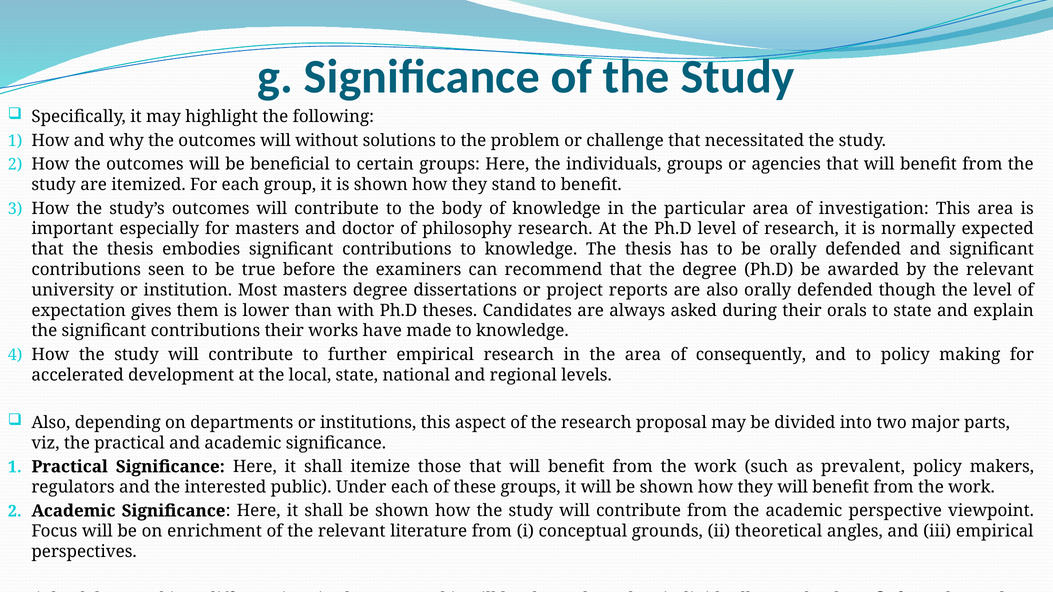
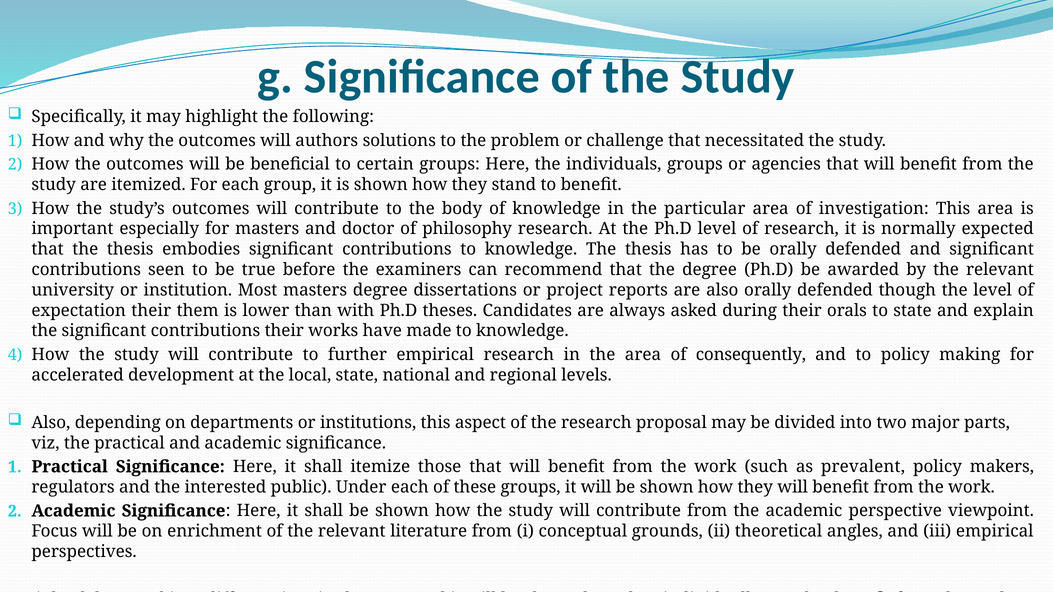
without: without -> authors (327, 141)
expectation gives: gives -> their (151, 311)
